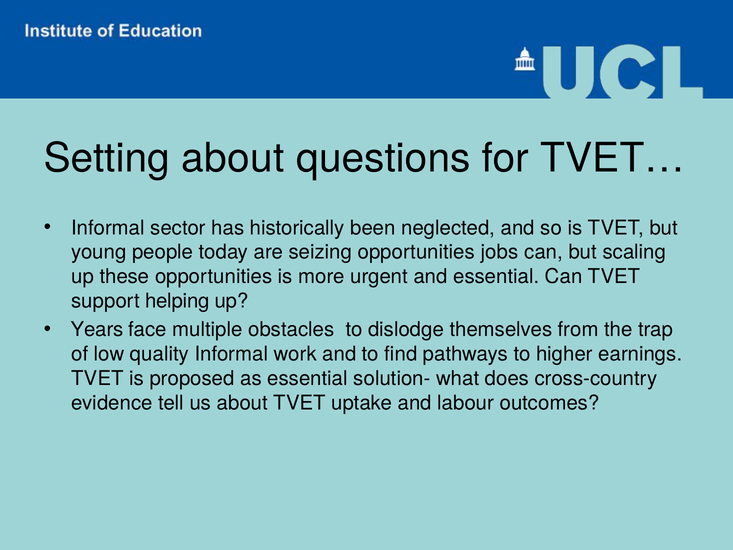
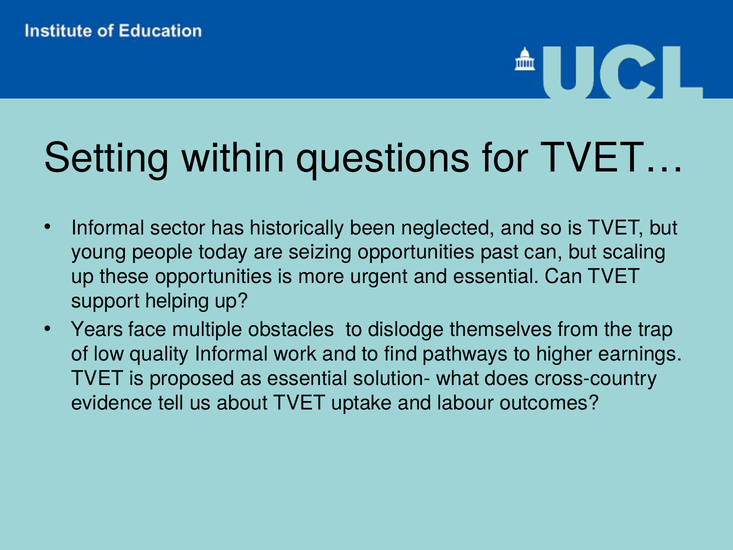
Setting about: about -> within (233, 158)
jobs: jobs -> past (500, 252)
